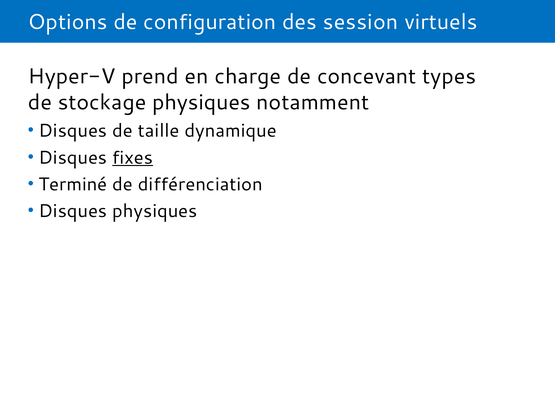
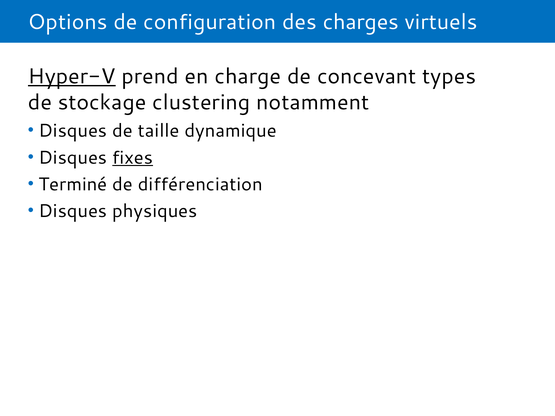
session: session -> charges (361, 22)
Hyper-V underline: none -> present (72, 76)
stockage physiques: physiques -> clustering (201, 102)
